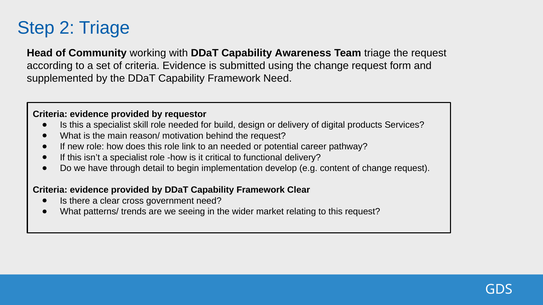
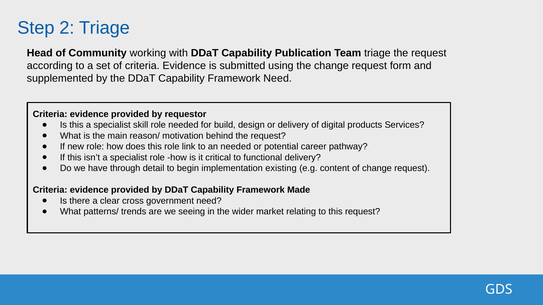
Awareness: Awareness -> Publication (303, 53)
develop: develop -> existing (281, 168)
Framework Clear: Clear -> Made (299, 190)
